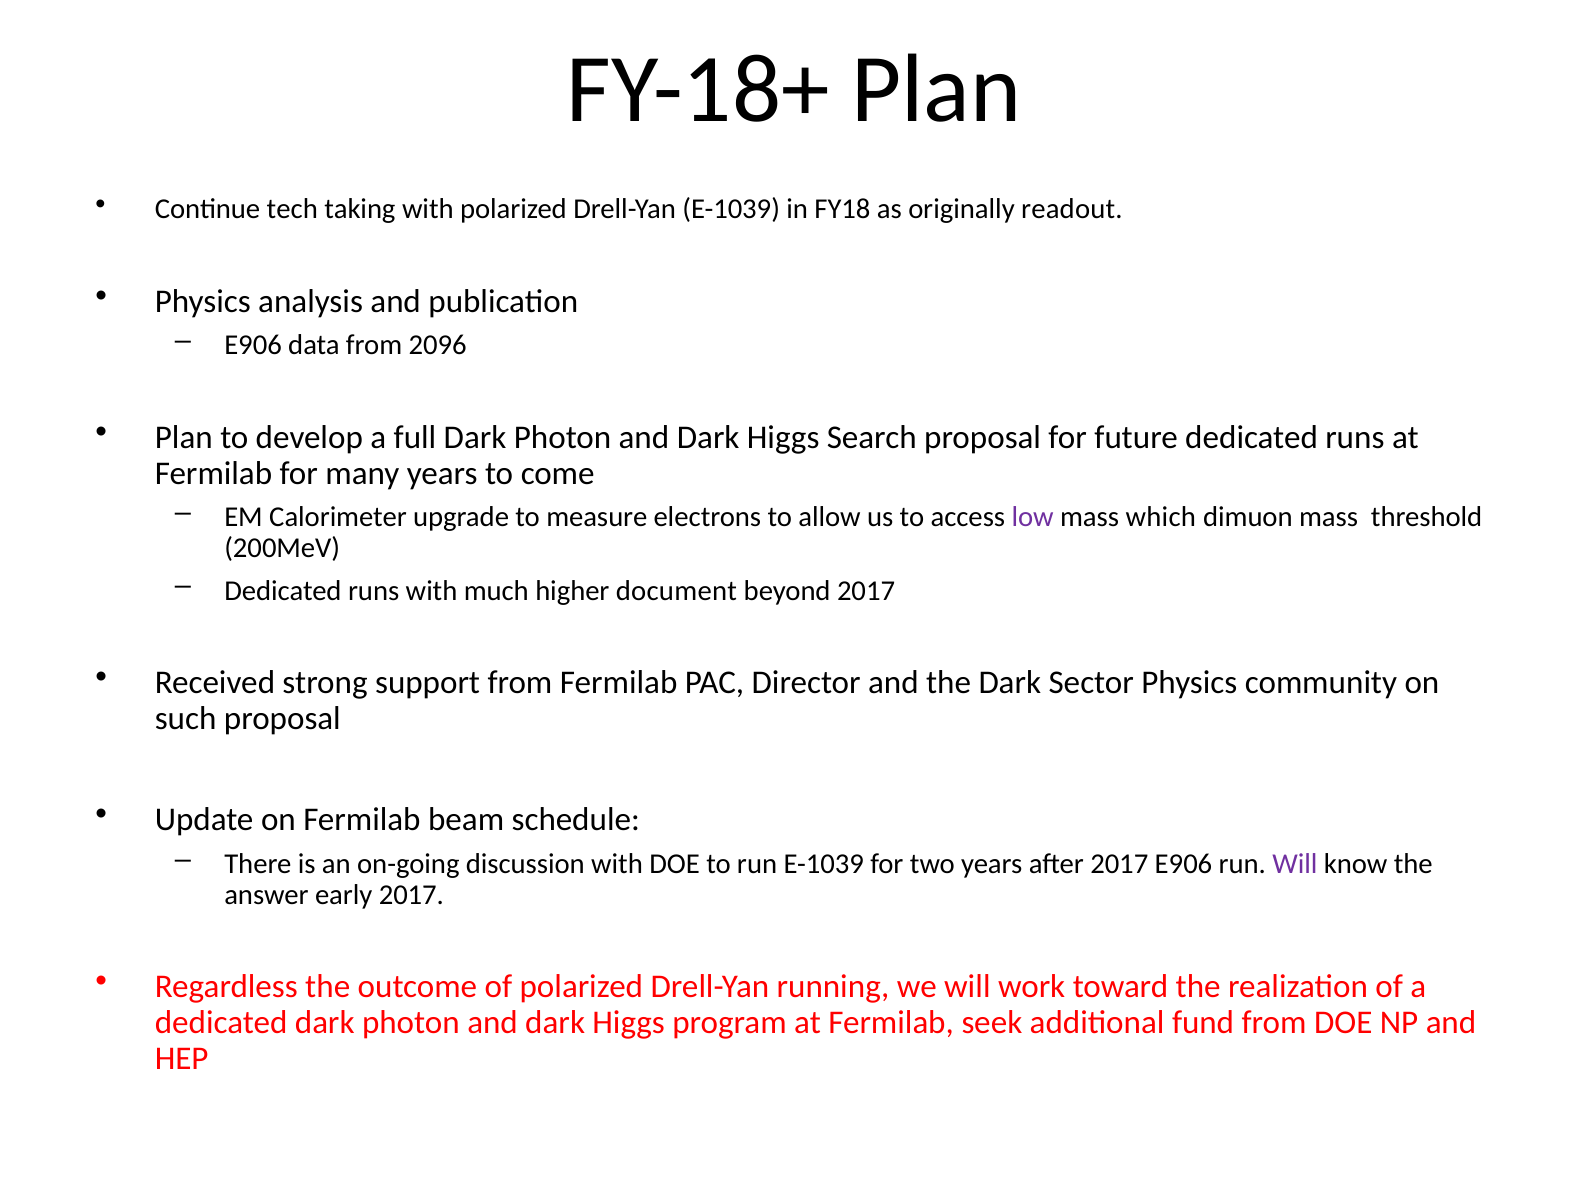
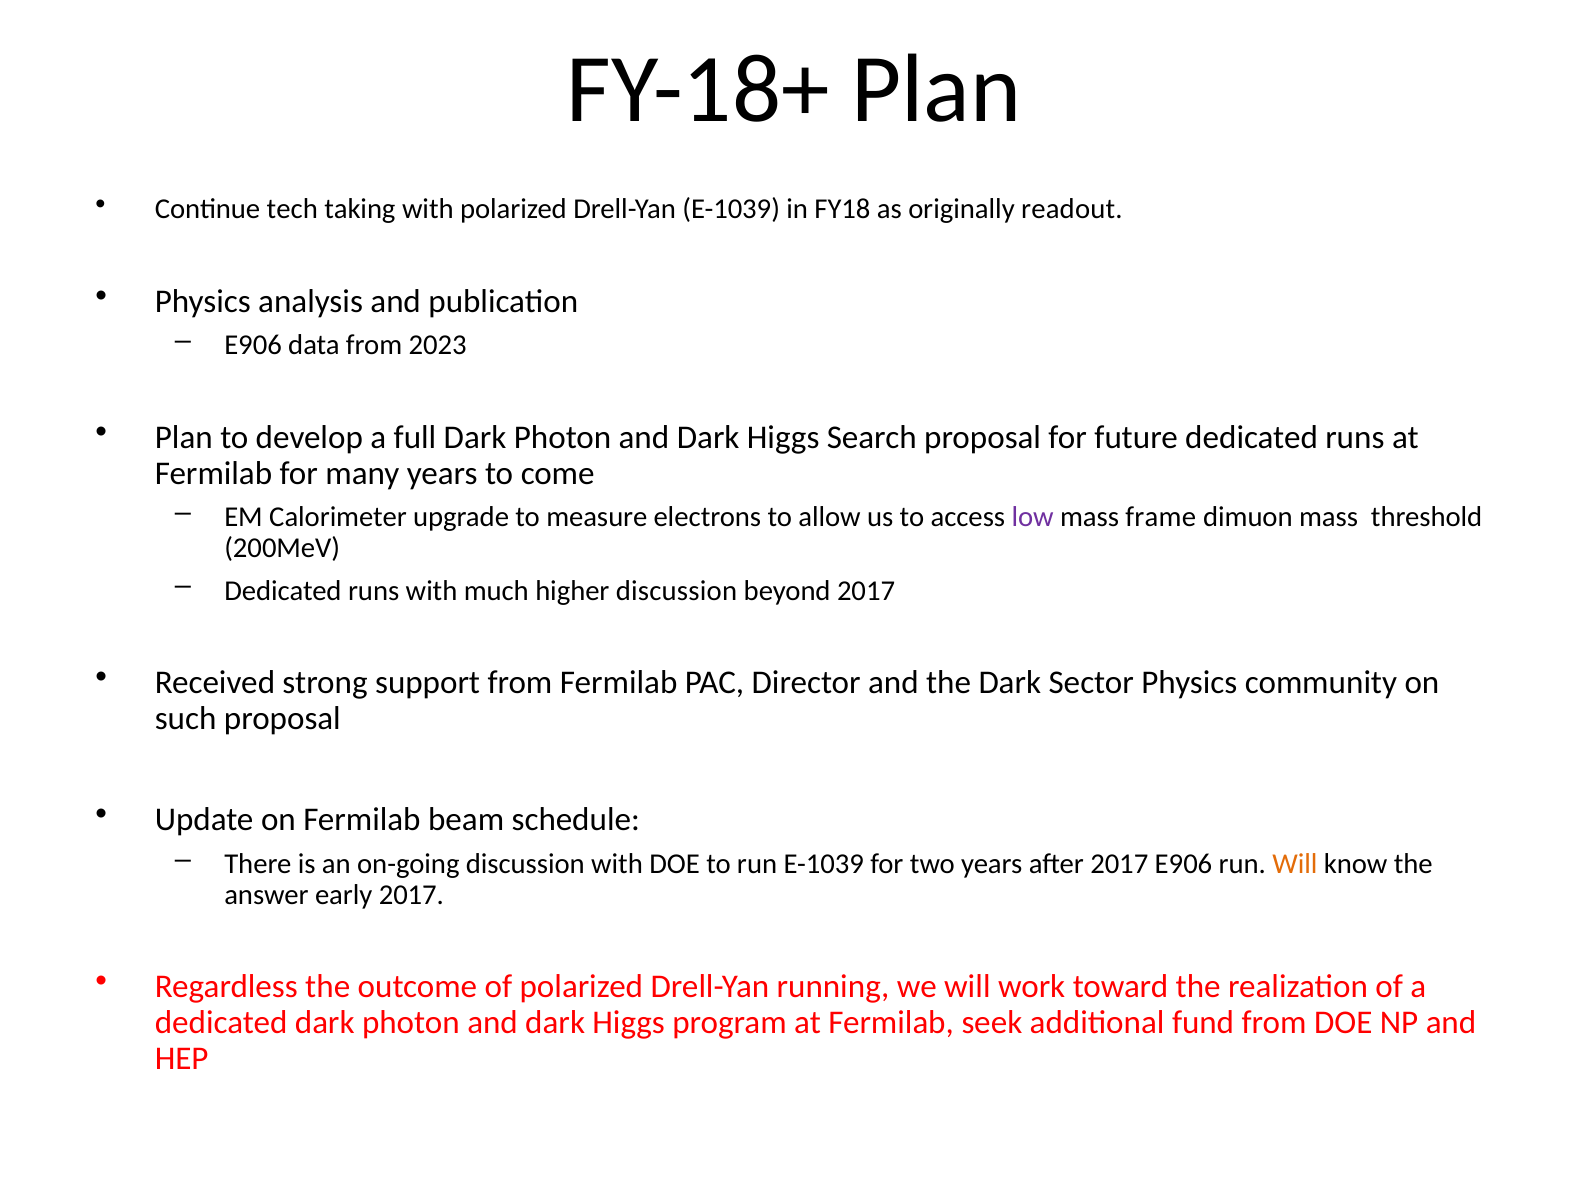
2096: 2096 -> 2023 (438, 345)
which: which -> frame (1161, 517)
higher document: document -> discussion (676, 590)
Will colour: purple -> orange (1295, 863)
